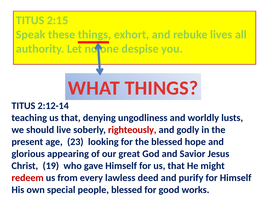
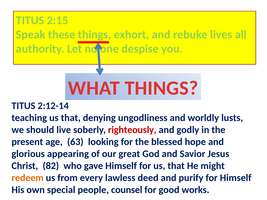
23: 23 -> 63 (75, 142)
19: 19 -> 82 (51, 166)
redeem colour: red -> orange (28, 178)
people blessed: blessed -> counsel (127, 190)
